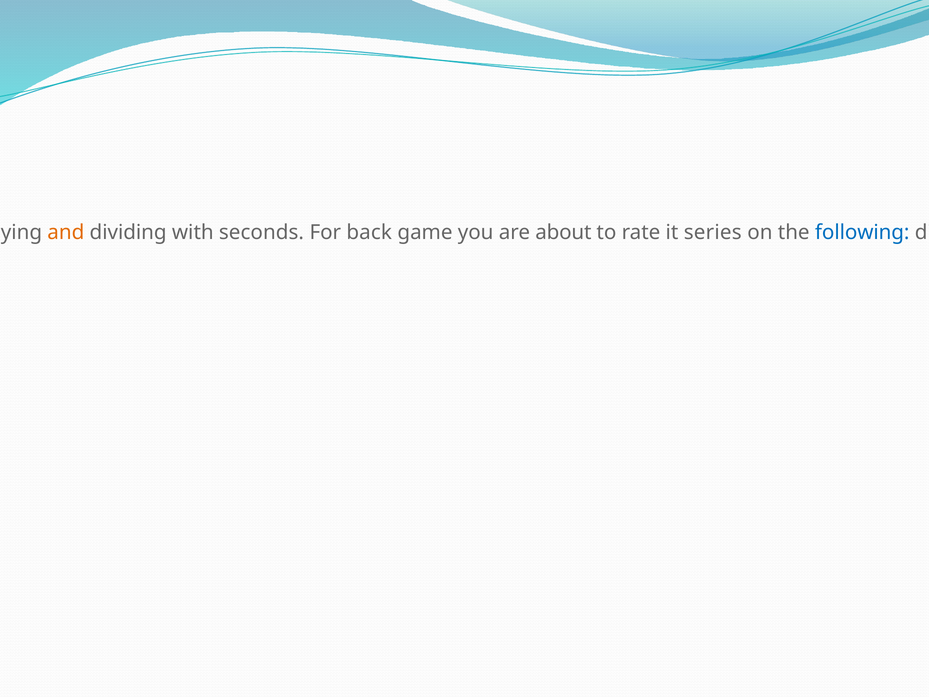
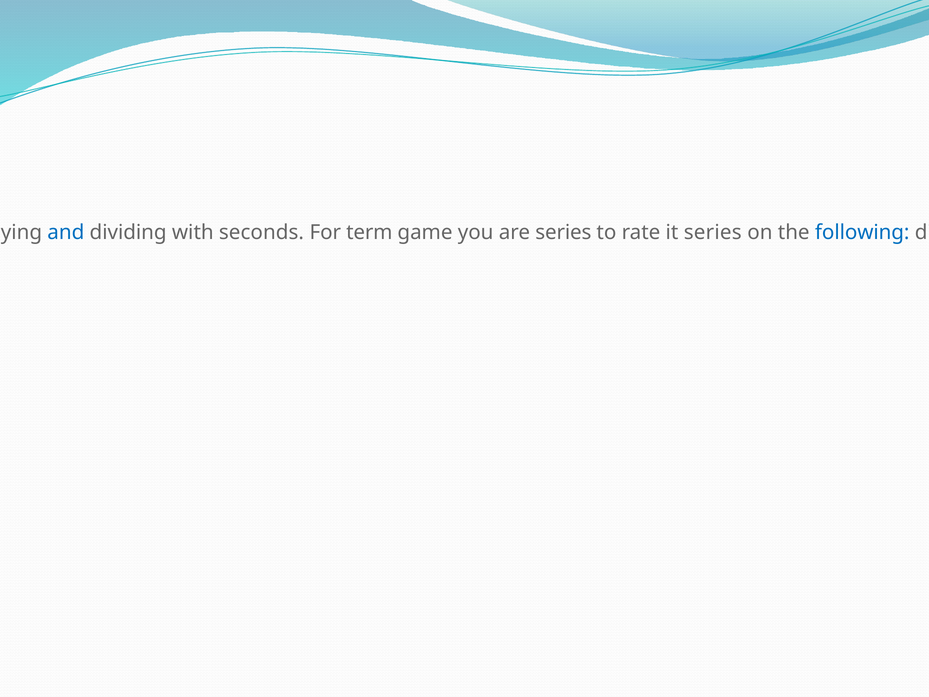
and colour: orange -> blue (66, 232)
back: back -> term (369, 232)
are about: about -> series (563, 232)
